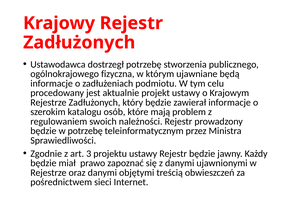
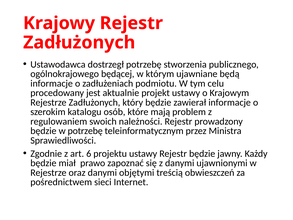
fizyczna: fizyczna -> będącej (118, 74)
3: 3 -> 6 (89, 153)
